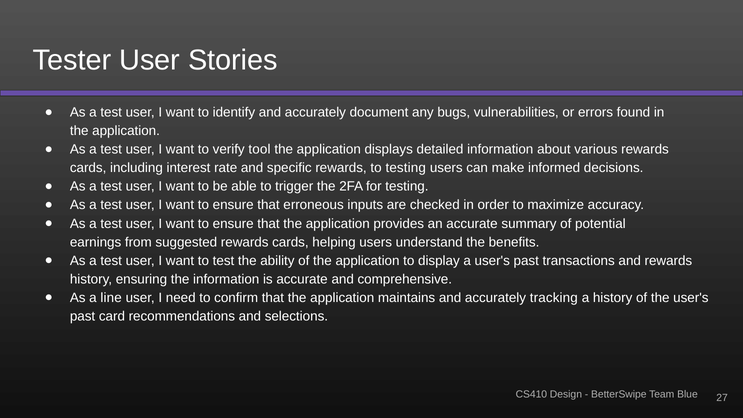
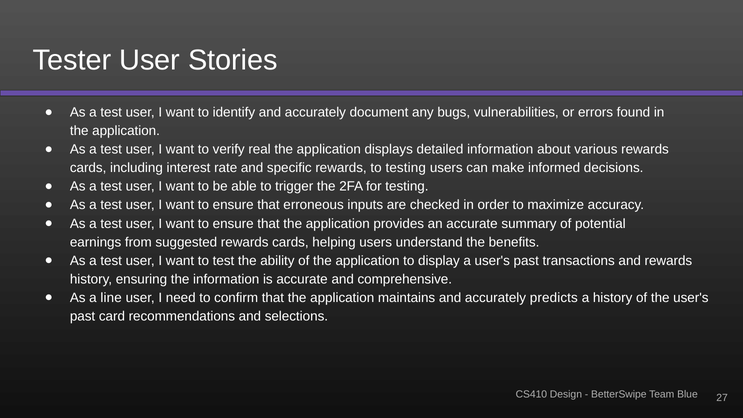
tool: tool -> real (260, 149)
tracking: tracking -> predicts (554, 298)
